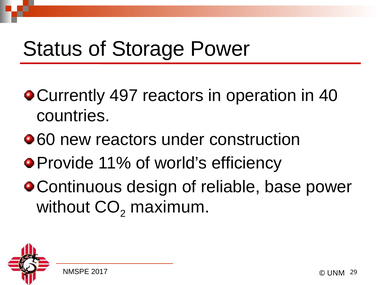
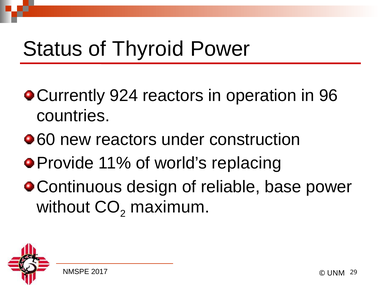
Storage: Storage -> Thyroid (148, 49)
497: 497 -> 924 (124, 96)
40: 40 -> 96 (328, 96)
efficiency: efficiency -> replacing (247, 163)
